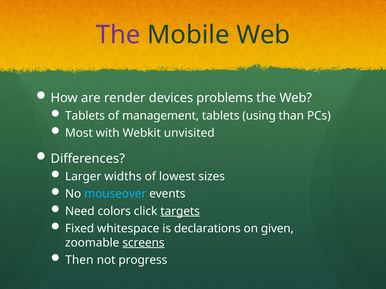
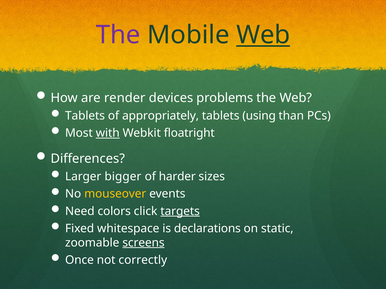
Web underline: none -> present (263, 35)
management: management -> appropriately (161, 116)
with underline: none -> present (108, 133)
unvisited: unvisited -> floatright (189, 133)
widths: widths -> bigger (123, 177)
lowest: lowest -> harder (177, 177)
mouseover colour: light blue -> yellow (115, 194)
given: given -> static (277, 229)
Then: Then -> Once (79, 260)
progress: progress -> correctly (143, 260)
